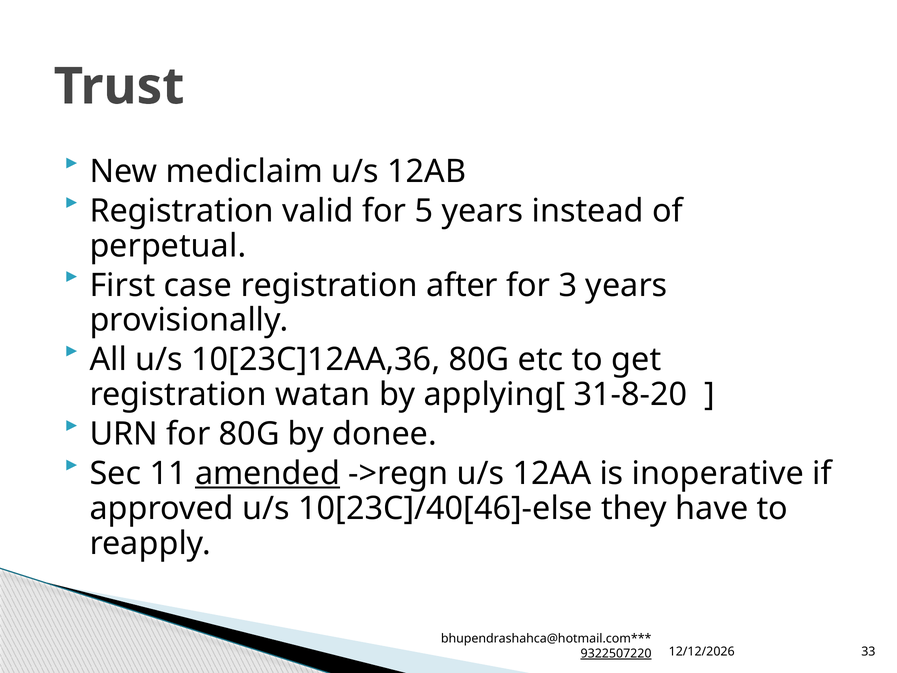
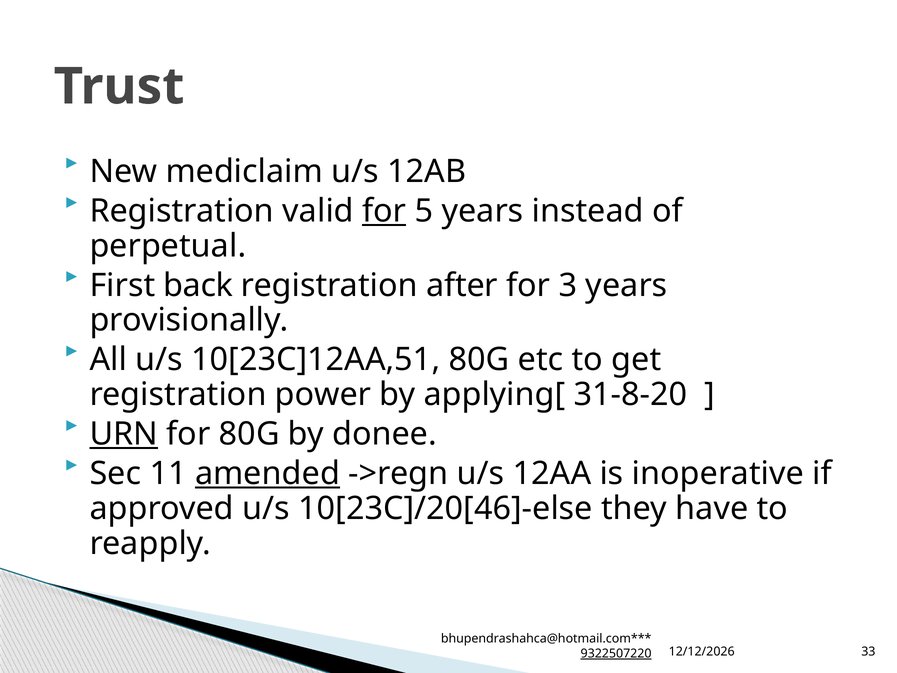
for underline: none -> present (384, 211)
case: case -> back (198, 285)
10[23C]12AA,36: 10[23C]12AA,36 -> 10[23C]12AA,51 (316, 360)
watan: watan -> power (323, 395)
URN underline: none -> present (124, 434)
10[23C]/40[46]-else: 10[23C]/40[46]-else -> 10[23C]/20[46]-else (446, 508)
